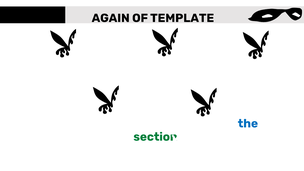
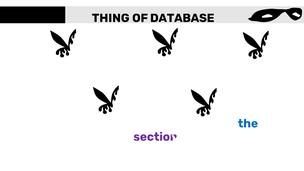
AGAIN: AGAIN -> THING (111, 18)
TEMPLATE: TEMPLATE -> DATABASE (182, 18)
section colour: green -> purple (155, 137)
